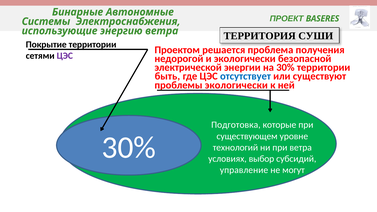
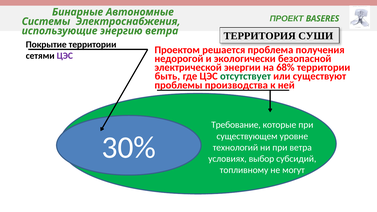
на 30%: 30% -> 68% (285, 68)
отсутствует colour: blue -> green (245, 76)
проблемы экологически: экологически -> производства (236, 85)
Подготовка: Подготовка -> Требование (236, 125)
управление: управление -> топливному (244, 170)
